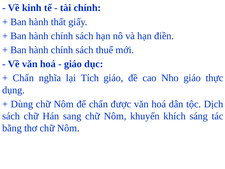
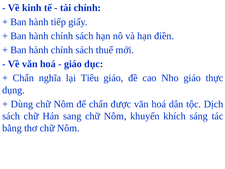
thất: thất -> tiếp (58, 22)
Tích: Tích -> Tiêu (90, 78)
